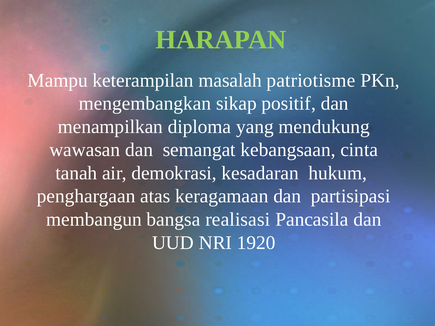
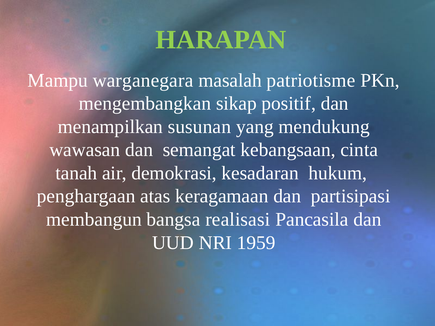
keterampilan: keterampilan -> warganegara (143, 80)
diploma: diploma -> susunan (199, 127)
1920: 1920 -> 1959 (256, 243)
